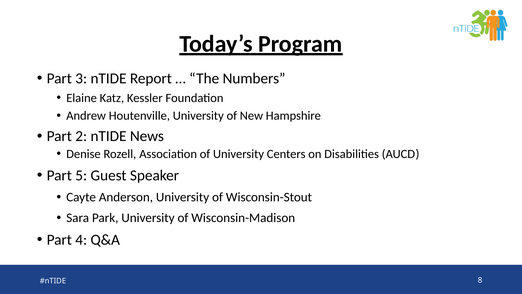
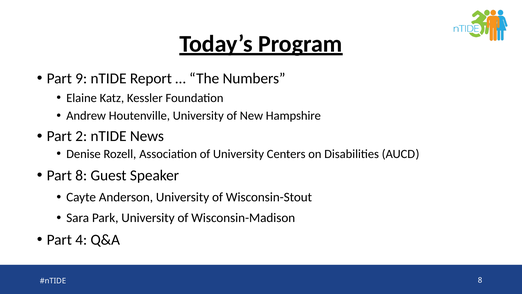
3: 3 -> 9 (81, 78)
Part 5: 5 -> 8 (81, 175)
